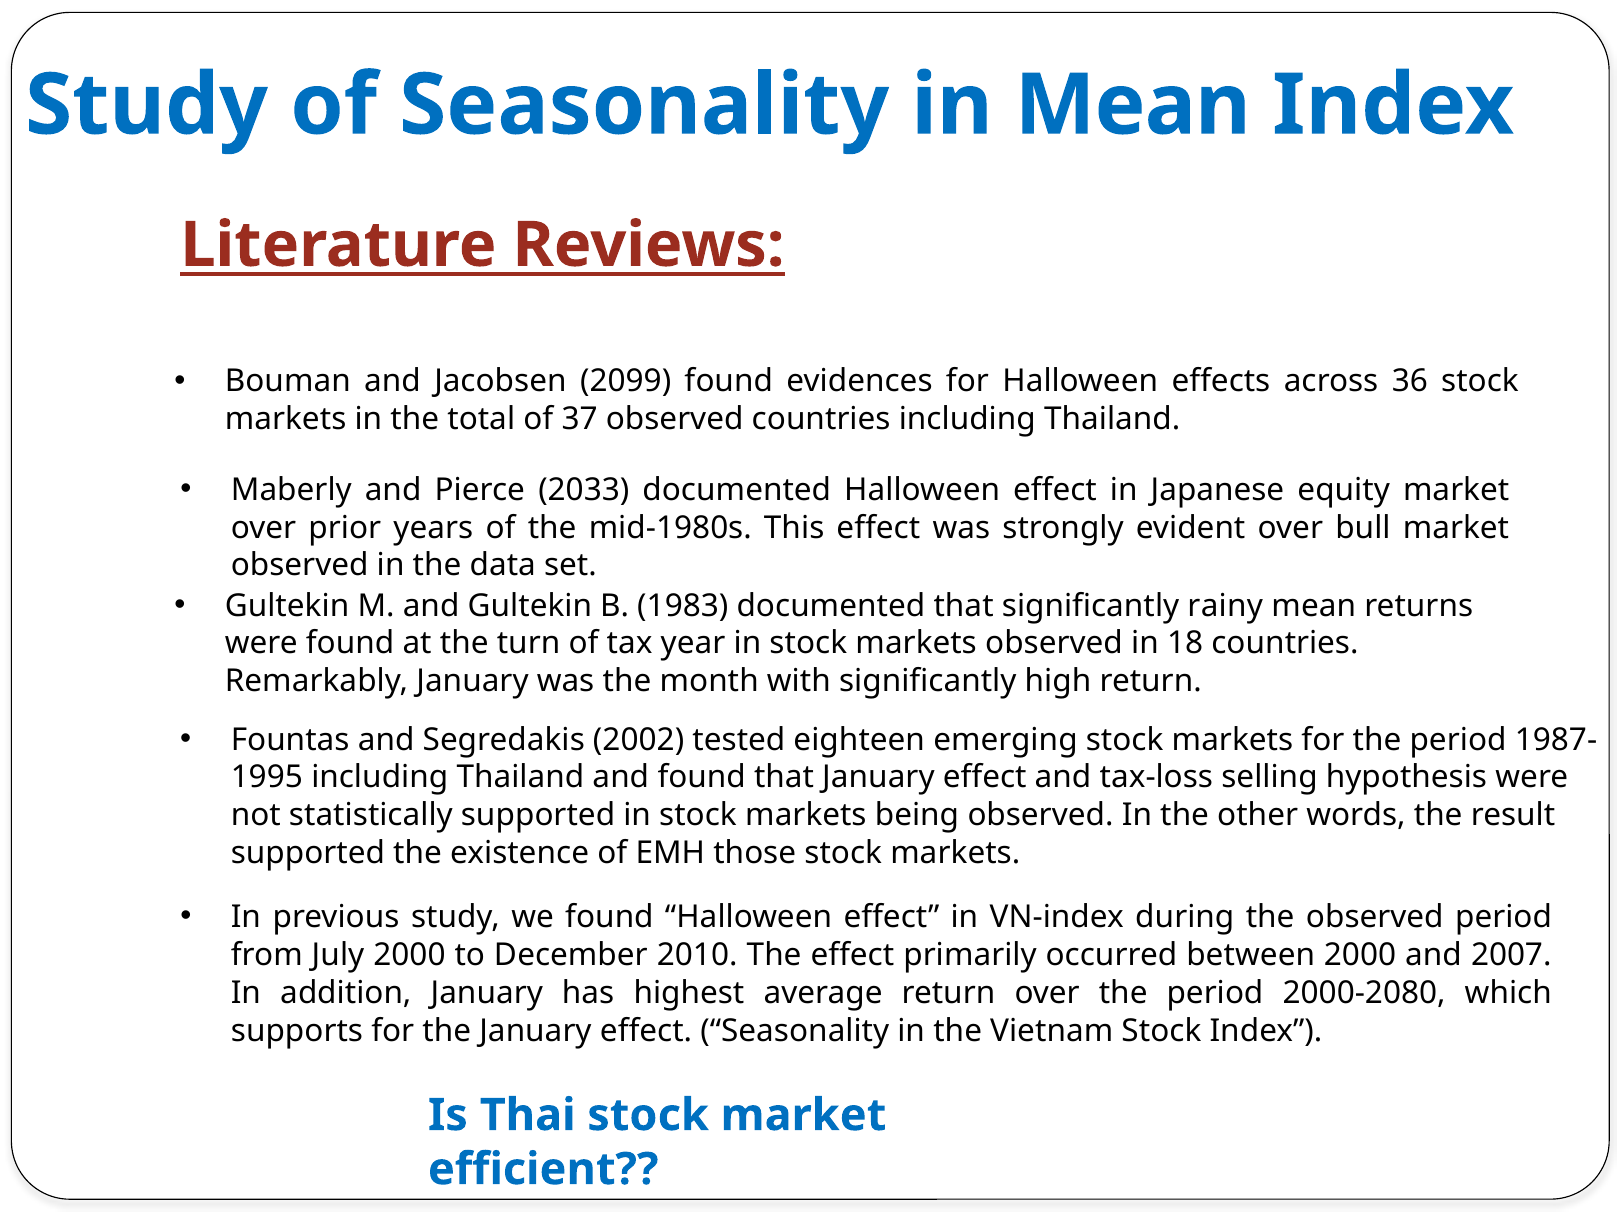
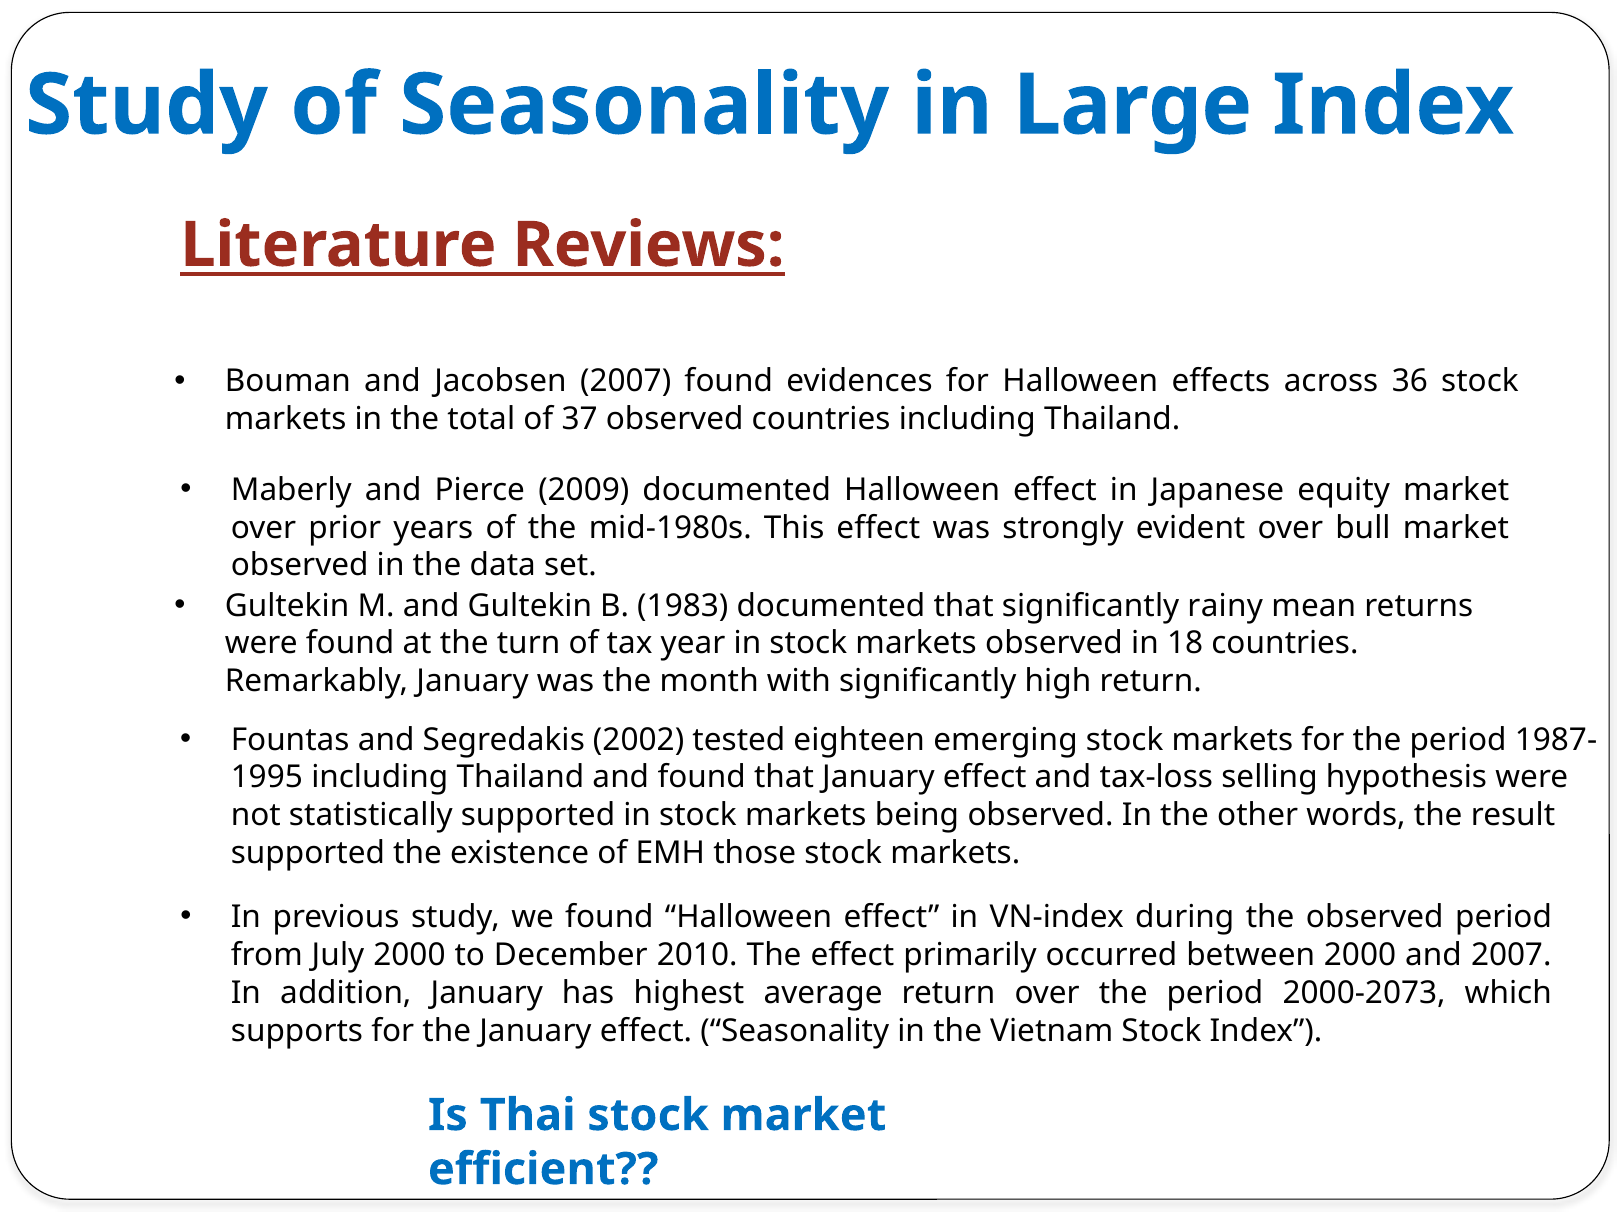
in Mean: Mean -> Large (1133, 105)
Jacobsen 2099: 2099 -> 2007 (626, 381)
2033: 2033 -> 2009 (584, 490)
2000-2080: 2000-2080 -> 2000-2073 (1364, 993)
